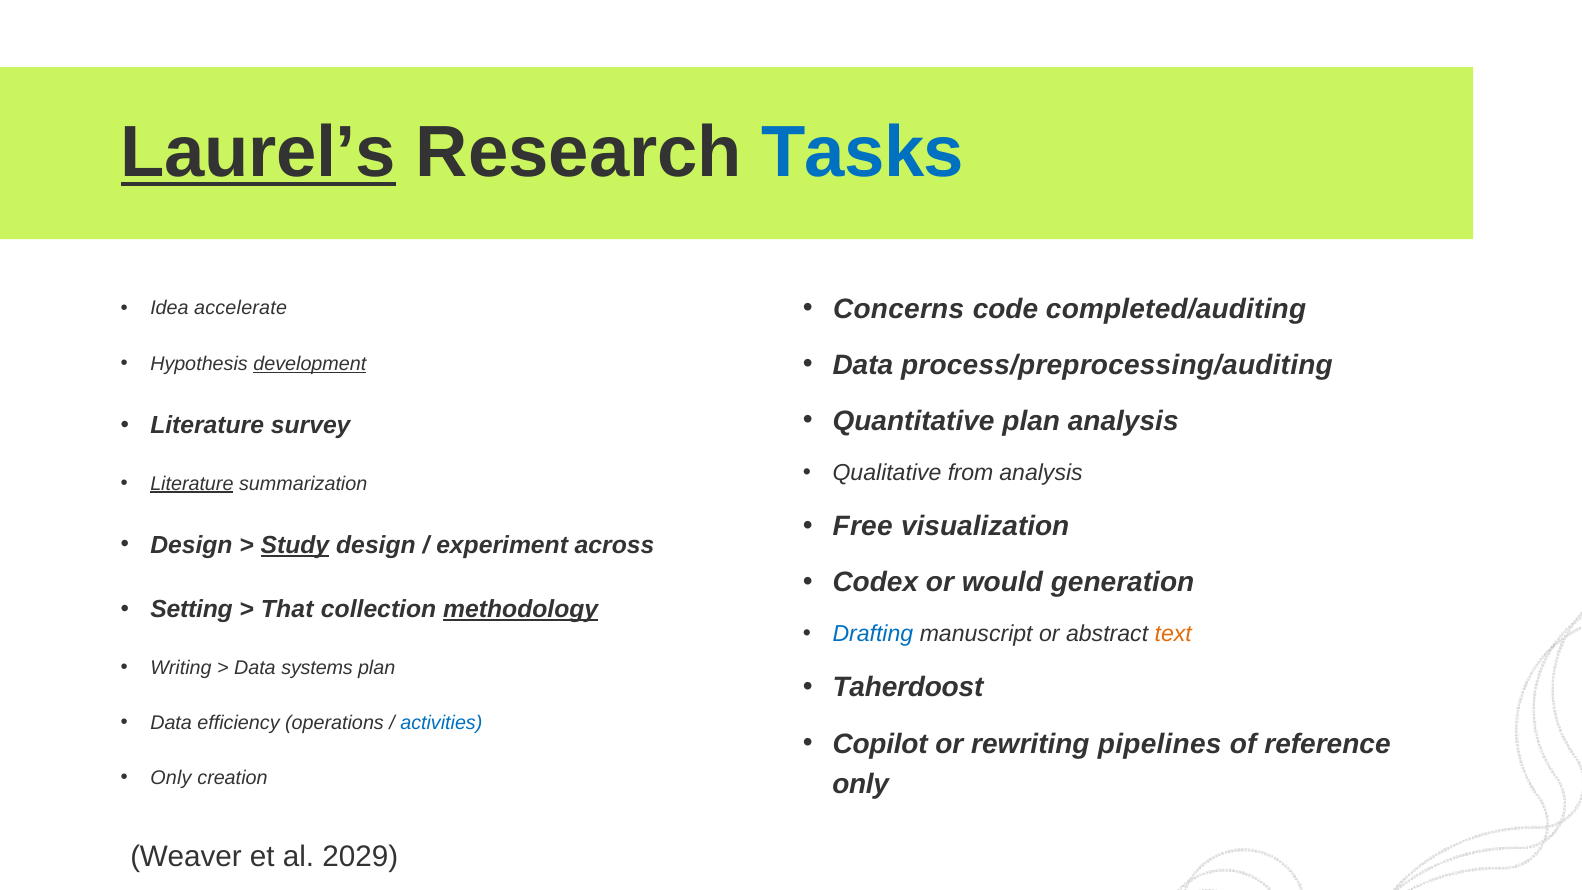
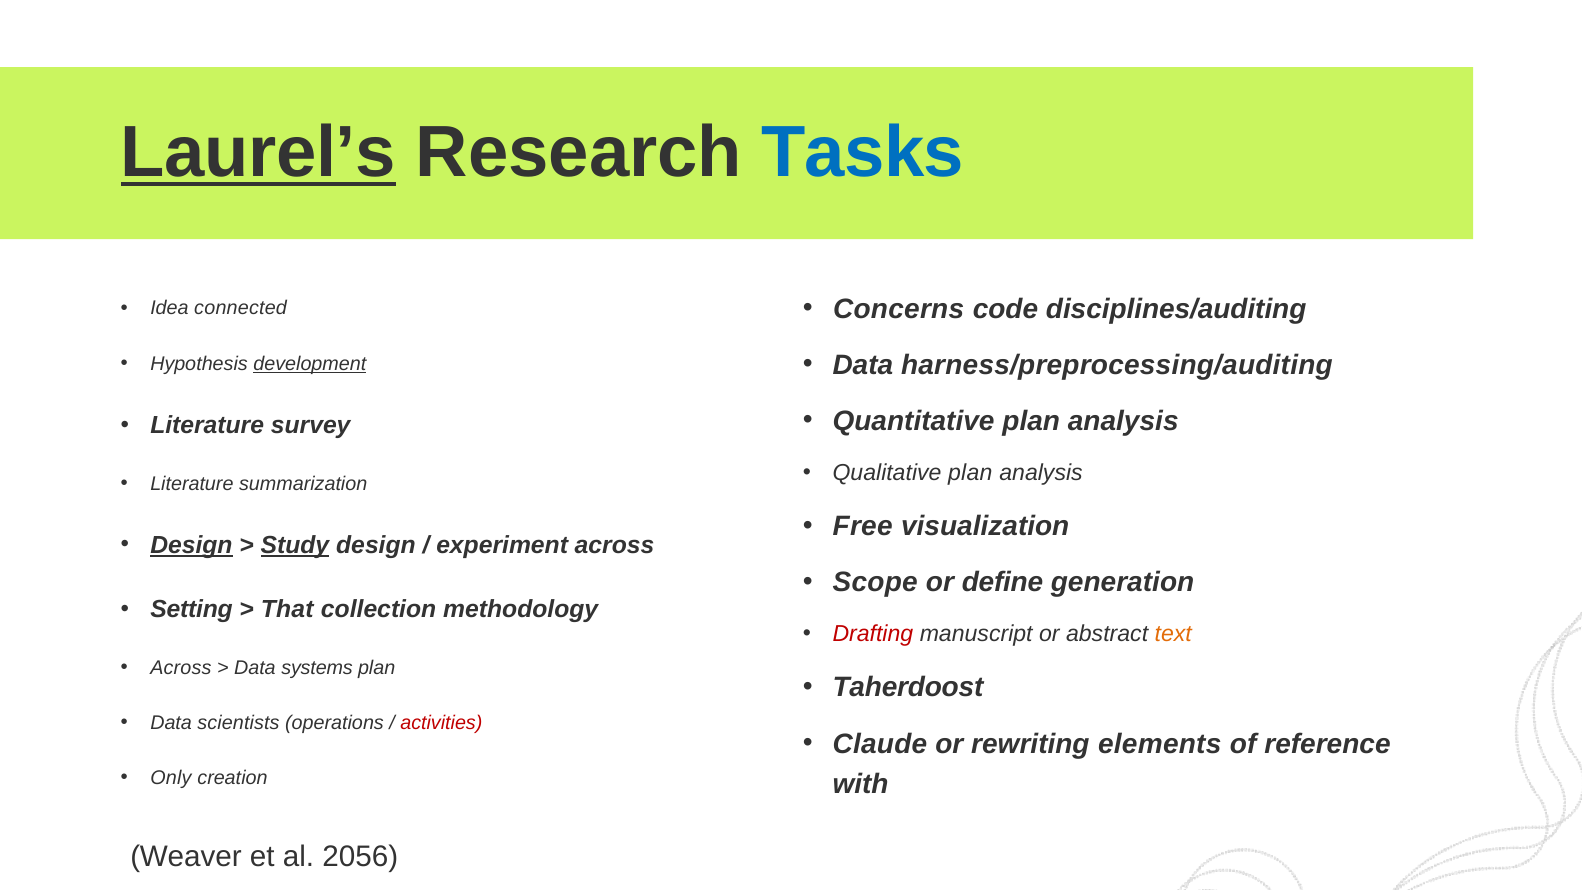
completed/auditing: completed/auditing -> disciplines/auditing (1176, 309)
accelerate: accelerate -> connected (241, 308)
process/preprocessing/auditing: process/preprocessing/auditing -> harness/preprocessing/auditing (1117, 365)
Qualitative from: from -> plan (970, 473)
Literature underline: present -> none (192, 483)
Design underline: none -> present (191, 545)
Codex: Codex -> Scope (875, 582)
would: would -> define (1002, 582)
methodology underline: present -> none (521, 609)
Drafting colour: blue -> red (873, 634)
Writing: Writing -> Across (181, 667)
efficiency: efficiency -> scientists (239, 723)
activities colour: blue -> red (441, 723)
Copilot: Copilot -> Claude (880, 744)
pipelines: pipelines -> elements (1160, 744)
only: only -> with (861, 784)
2029: 2029 -> 2056 (360, 856)
